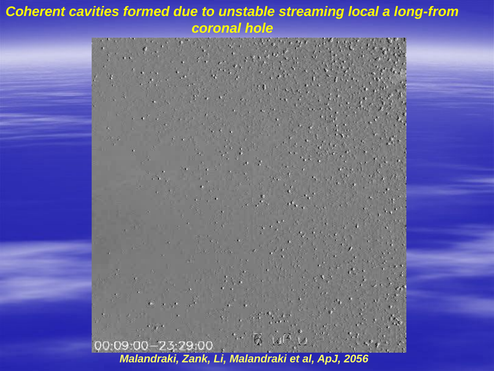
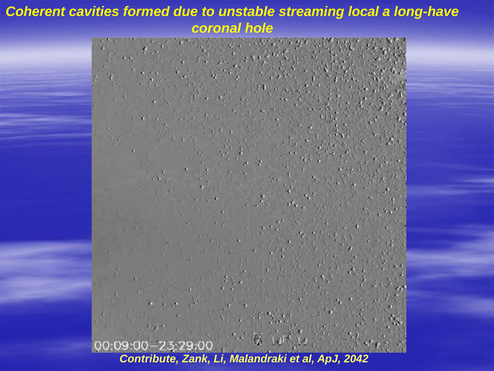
long-from: long-from -> long-have (426, 12)
Malandraki: Malandraki -> Contribute (149, 359)
2056: 2056 -> 2042 (356, 359)
